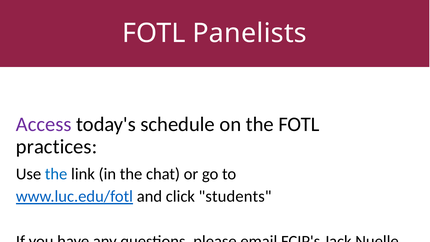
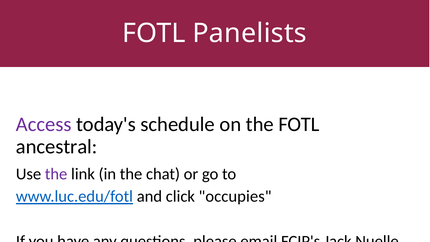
practices: practices -> ancestral (57, 147)
the colour: blue -> purple (56, 174)
students: students -> occupies (235, 196)
